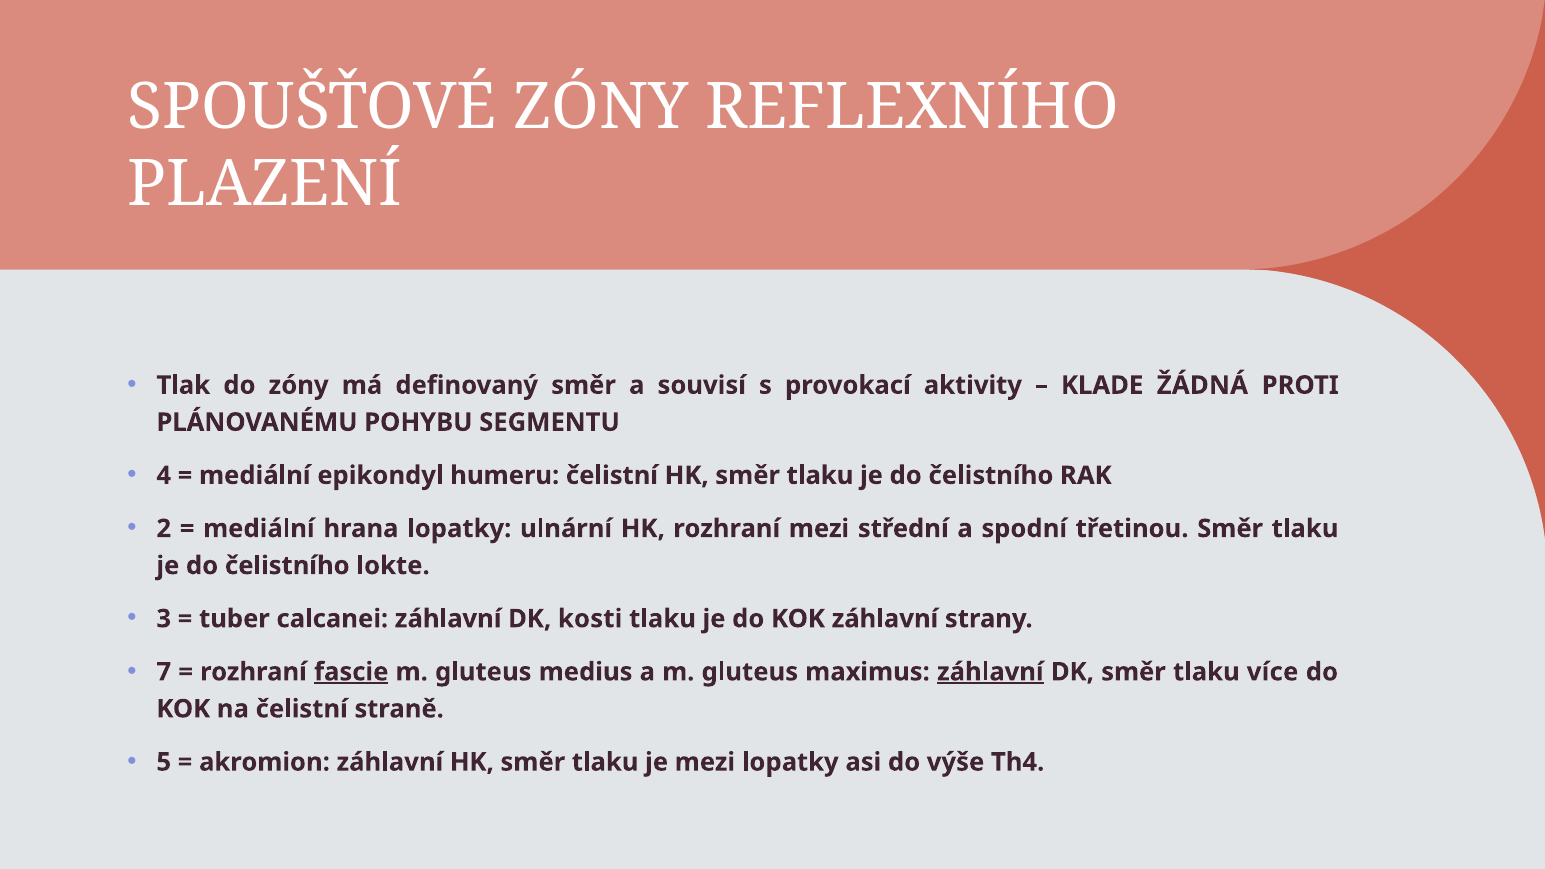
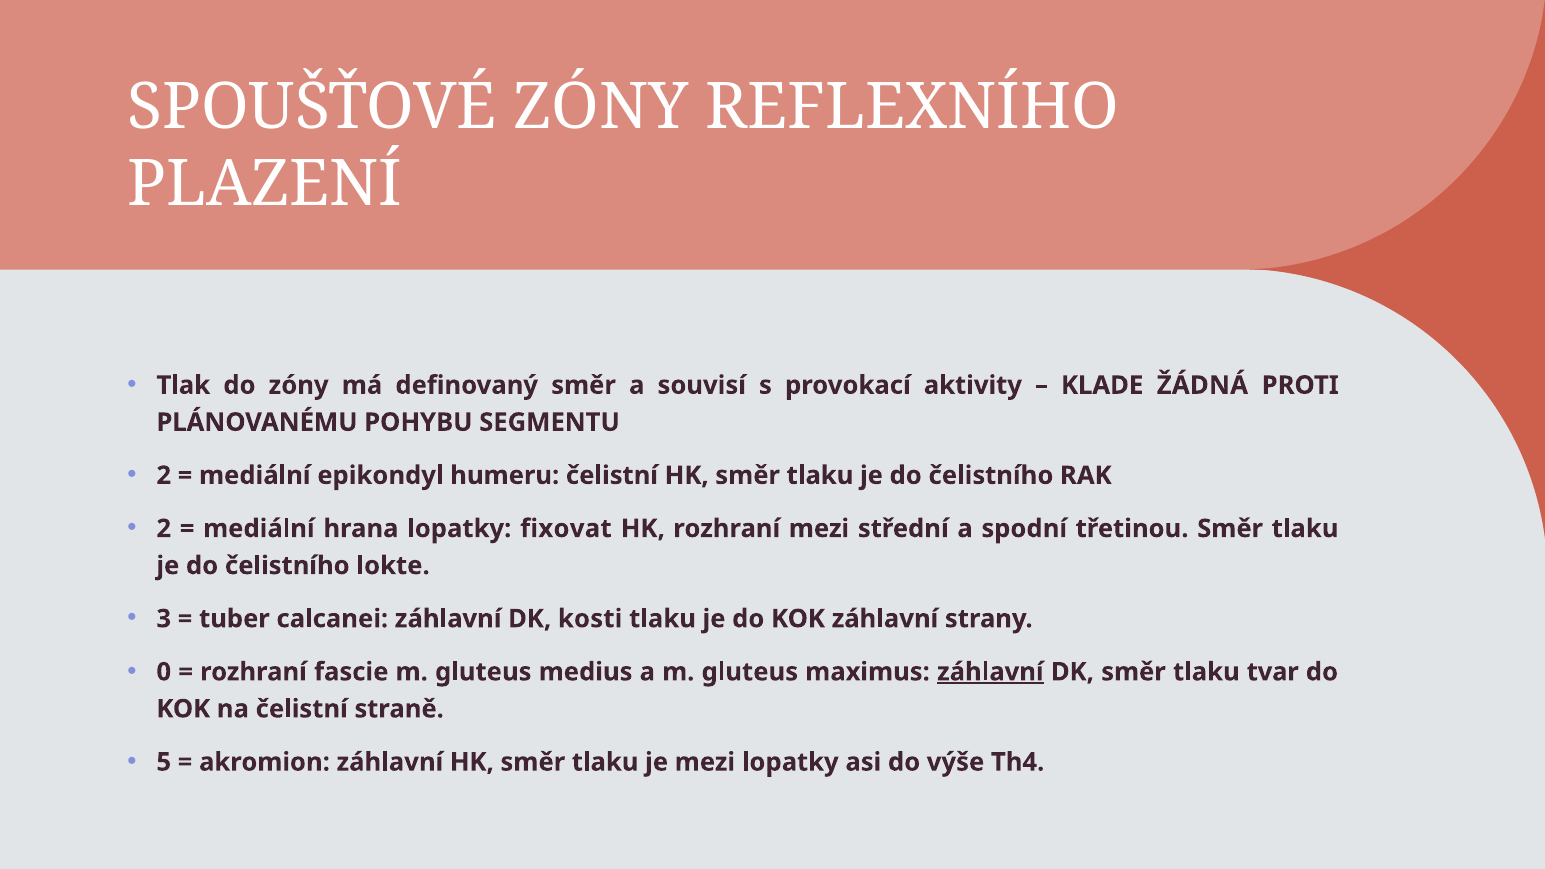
4: 4 -> 2 (164, 475)
ulnární: ulnární -> fixovat (566, 529)
7: 7 -> 0 (164, 672)
fascie underline: present -> none (351, 672)
více: více -> tvar (1273, 672)
